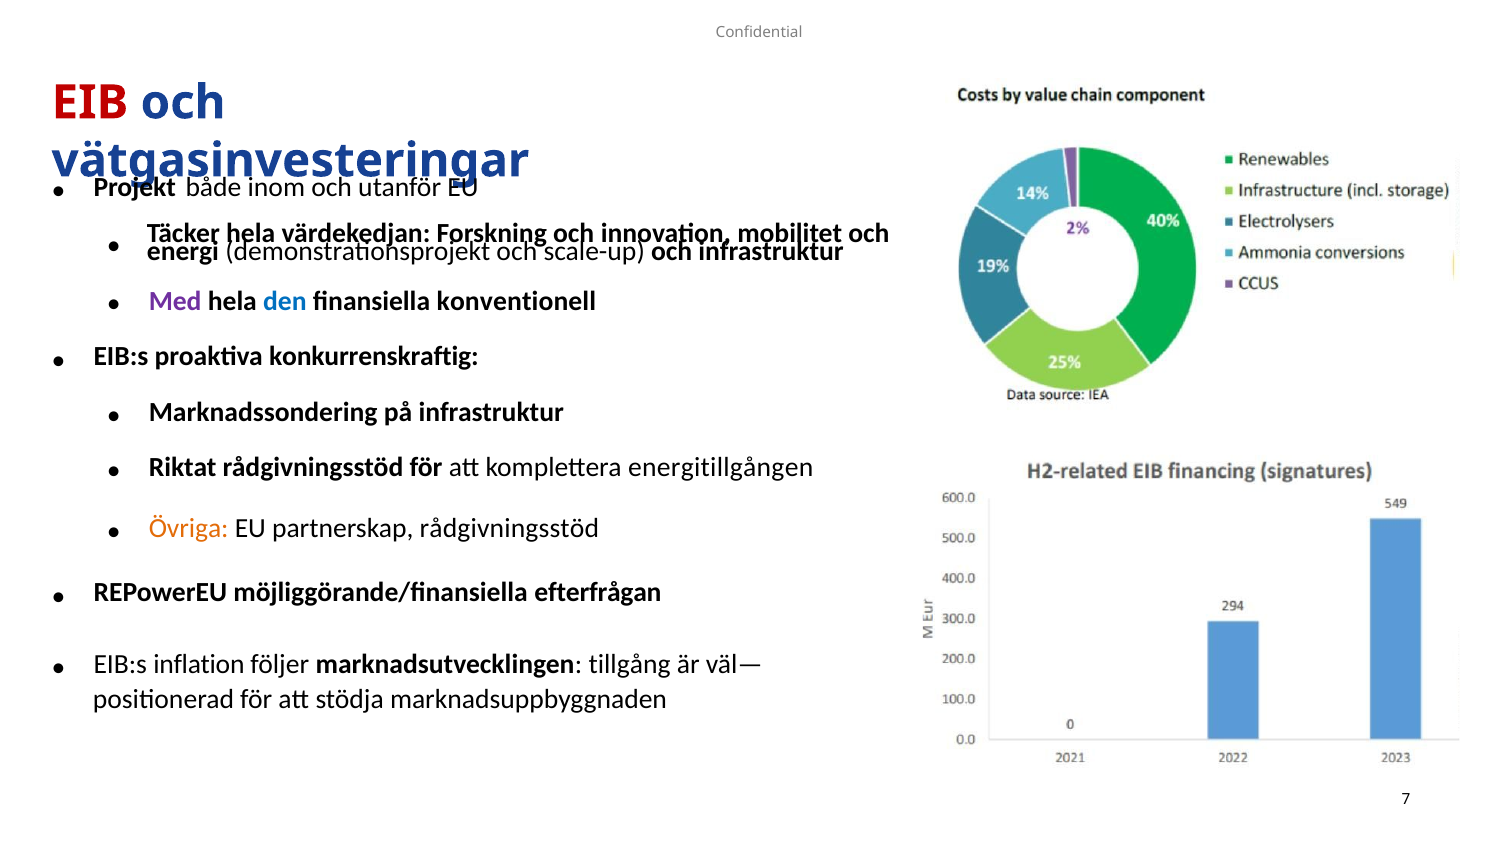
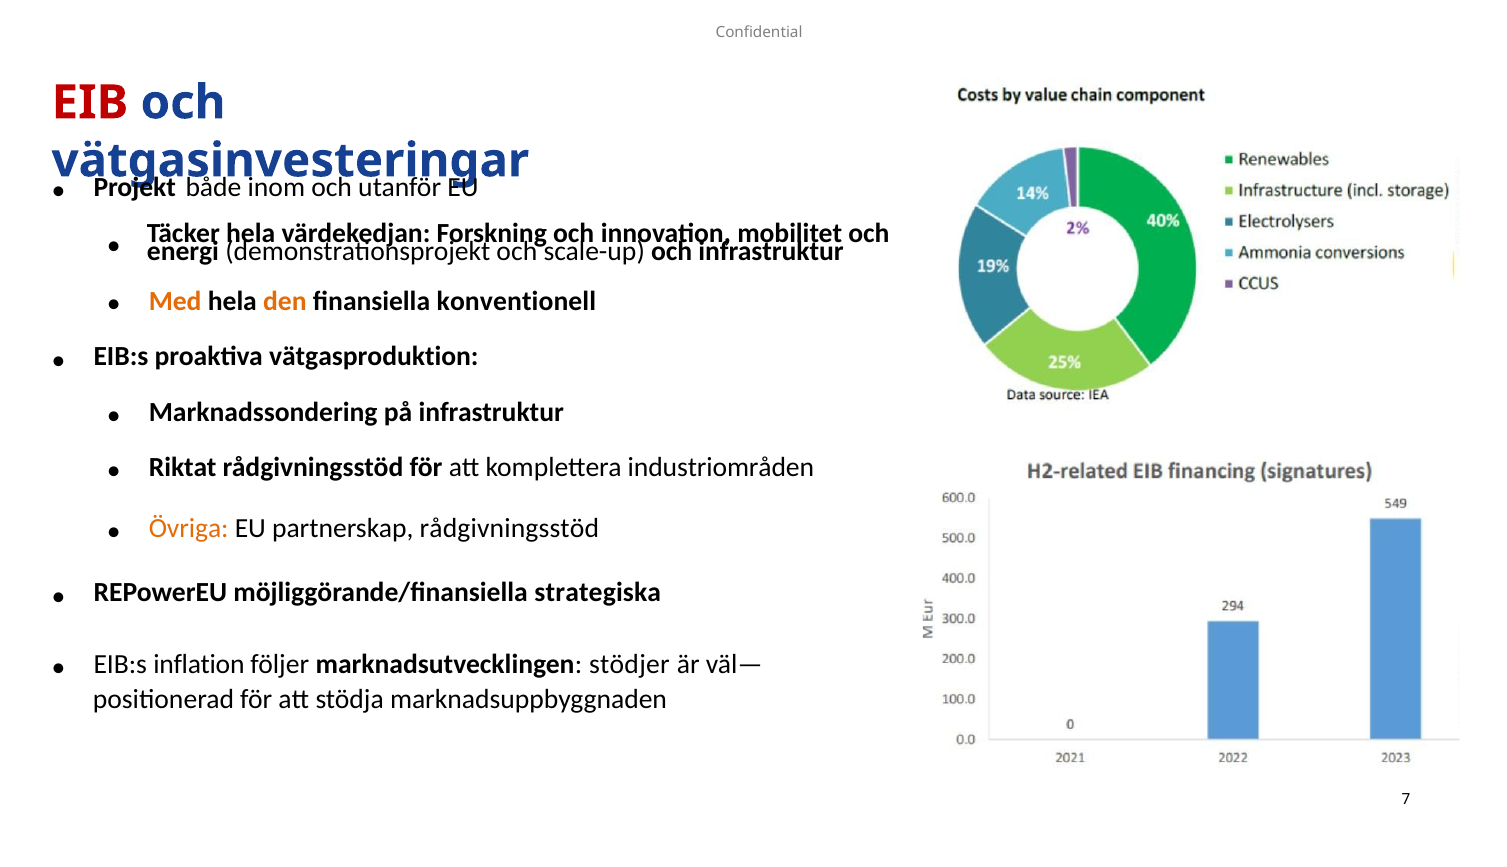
Med colour: purple -> orange (175, 301)
den colour: blue -> orange (285, 301)
konkurrenskraftig: konkurrenskraftig -> vätgasproduktion (374, 357)
energitillgången: energitillgången -> industriområden (721, 468)
efterfrågan: efterfrågan -> strategiska (598, 593)
tillgång: tillgång -> stödjer (629, 665)
